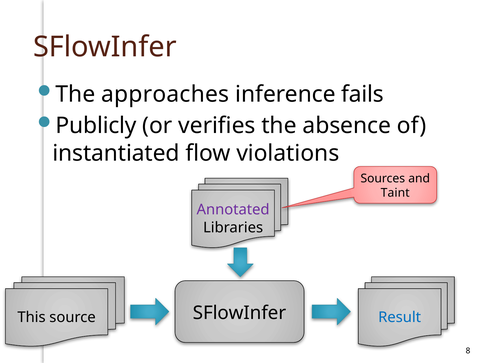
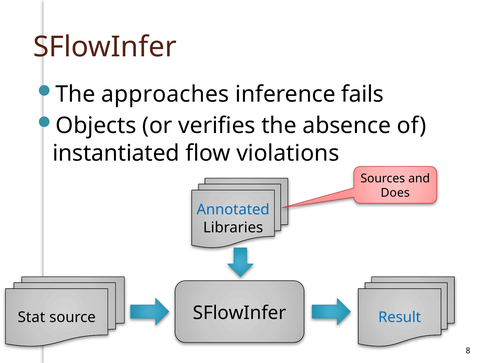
Publicly: Publicly -> Objects (96, 126)
Taint: Taint -> Does (395, 193)
Annotated colour: purple -> blue (233, 210)
This: This -> Stat (31, 317)
